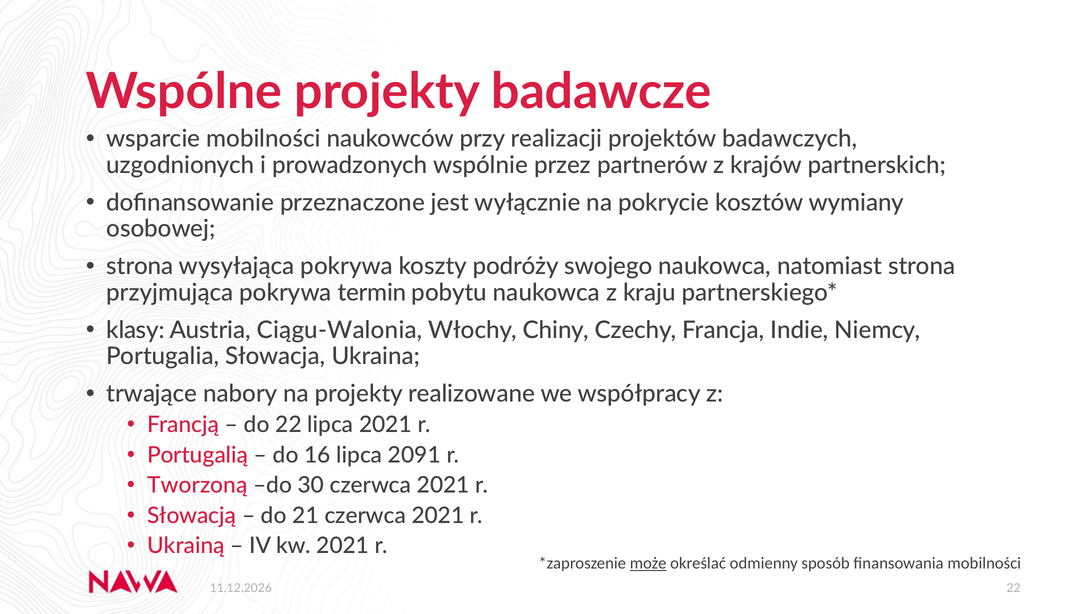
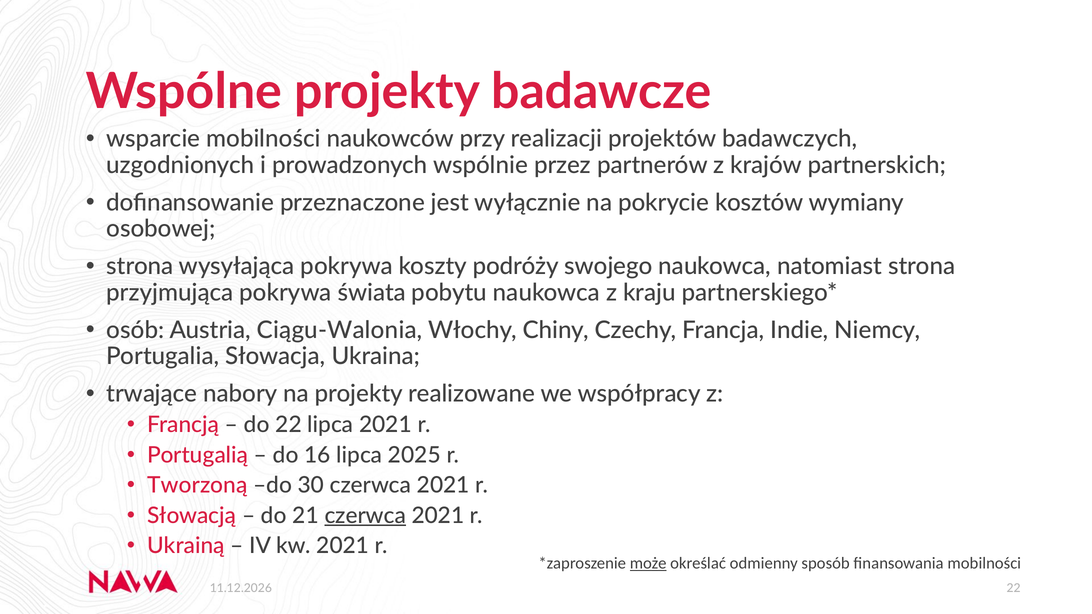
termin: termin -> świata (372, 293)
klasy: klasy -> osób (135, 330)
2091: 2091 -> 2025 (414, 455)
czerwca underline: none -> present (365, 516)
